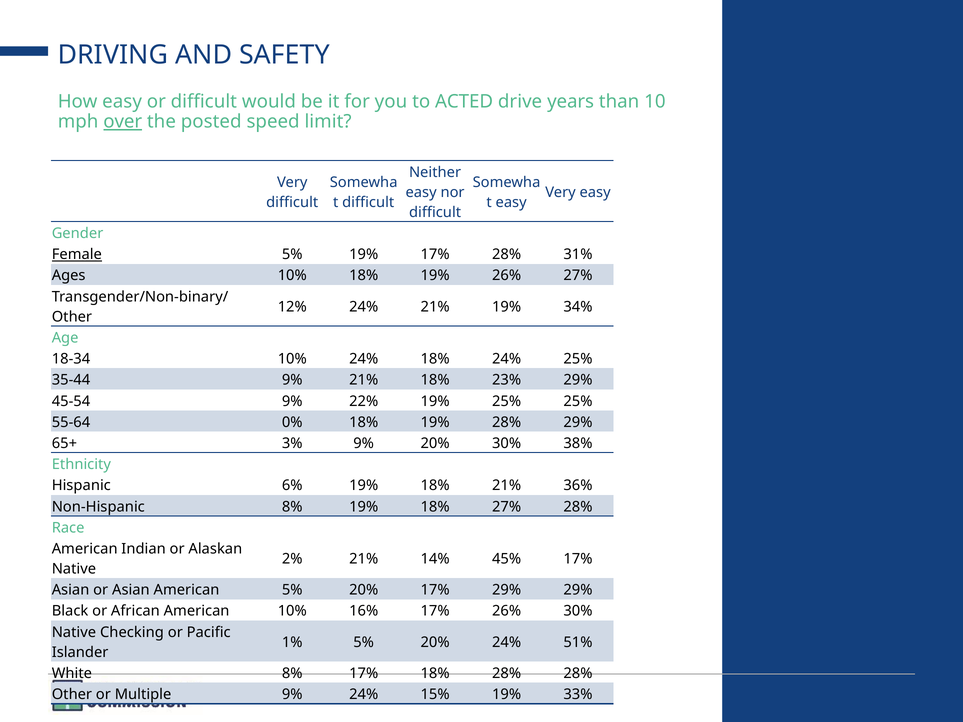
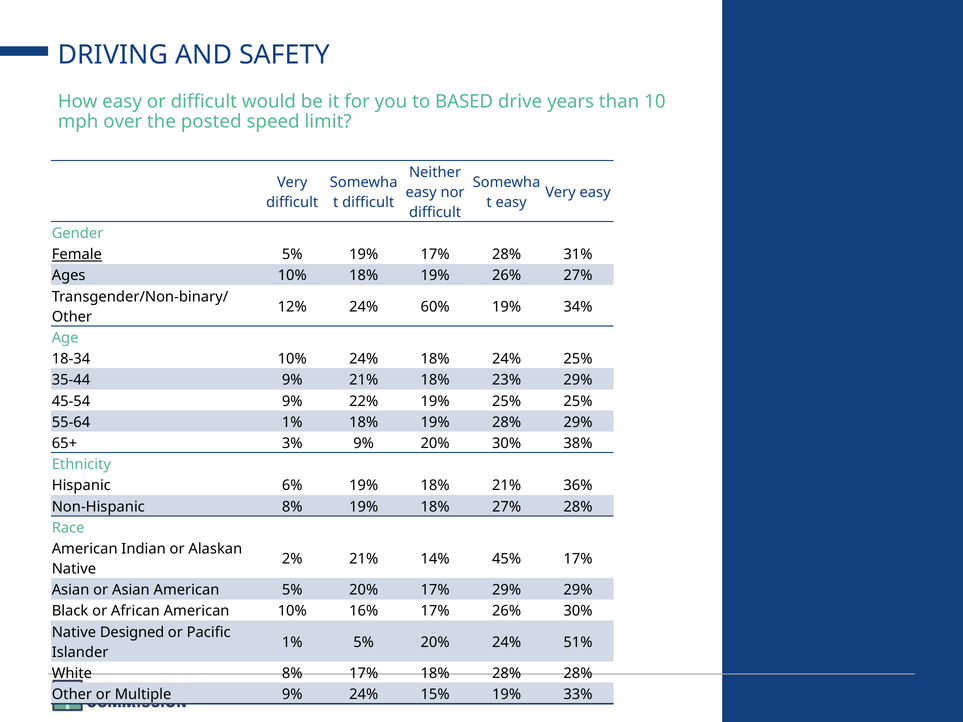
ACTED: ACTED -> BASED (464, 101)
over underline: present -> none (123, 122)
24% 21%: 21% -> 60% (435, 307)
55-64 0%: 0% -> 1% (292, 422)
Checking: Checking -> Designed (132, 632)
